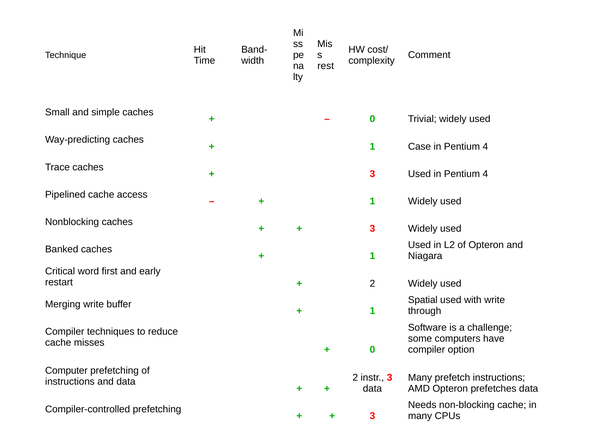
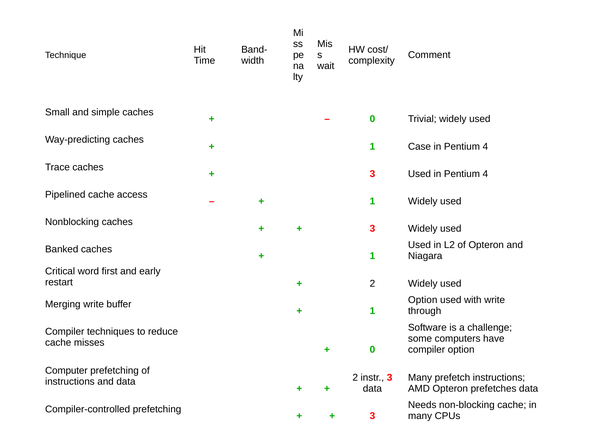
rest: rest -> wait (326, 66)
Spatial: Spatial -> Option (423, 300)
